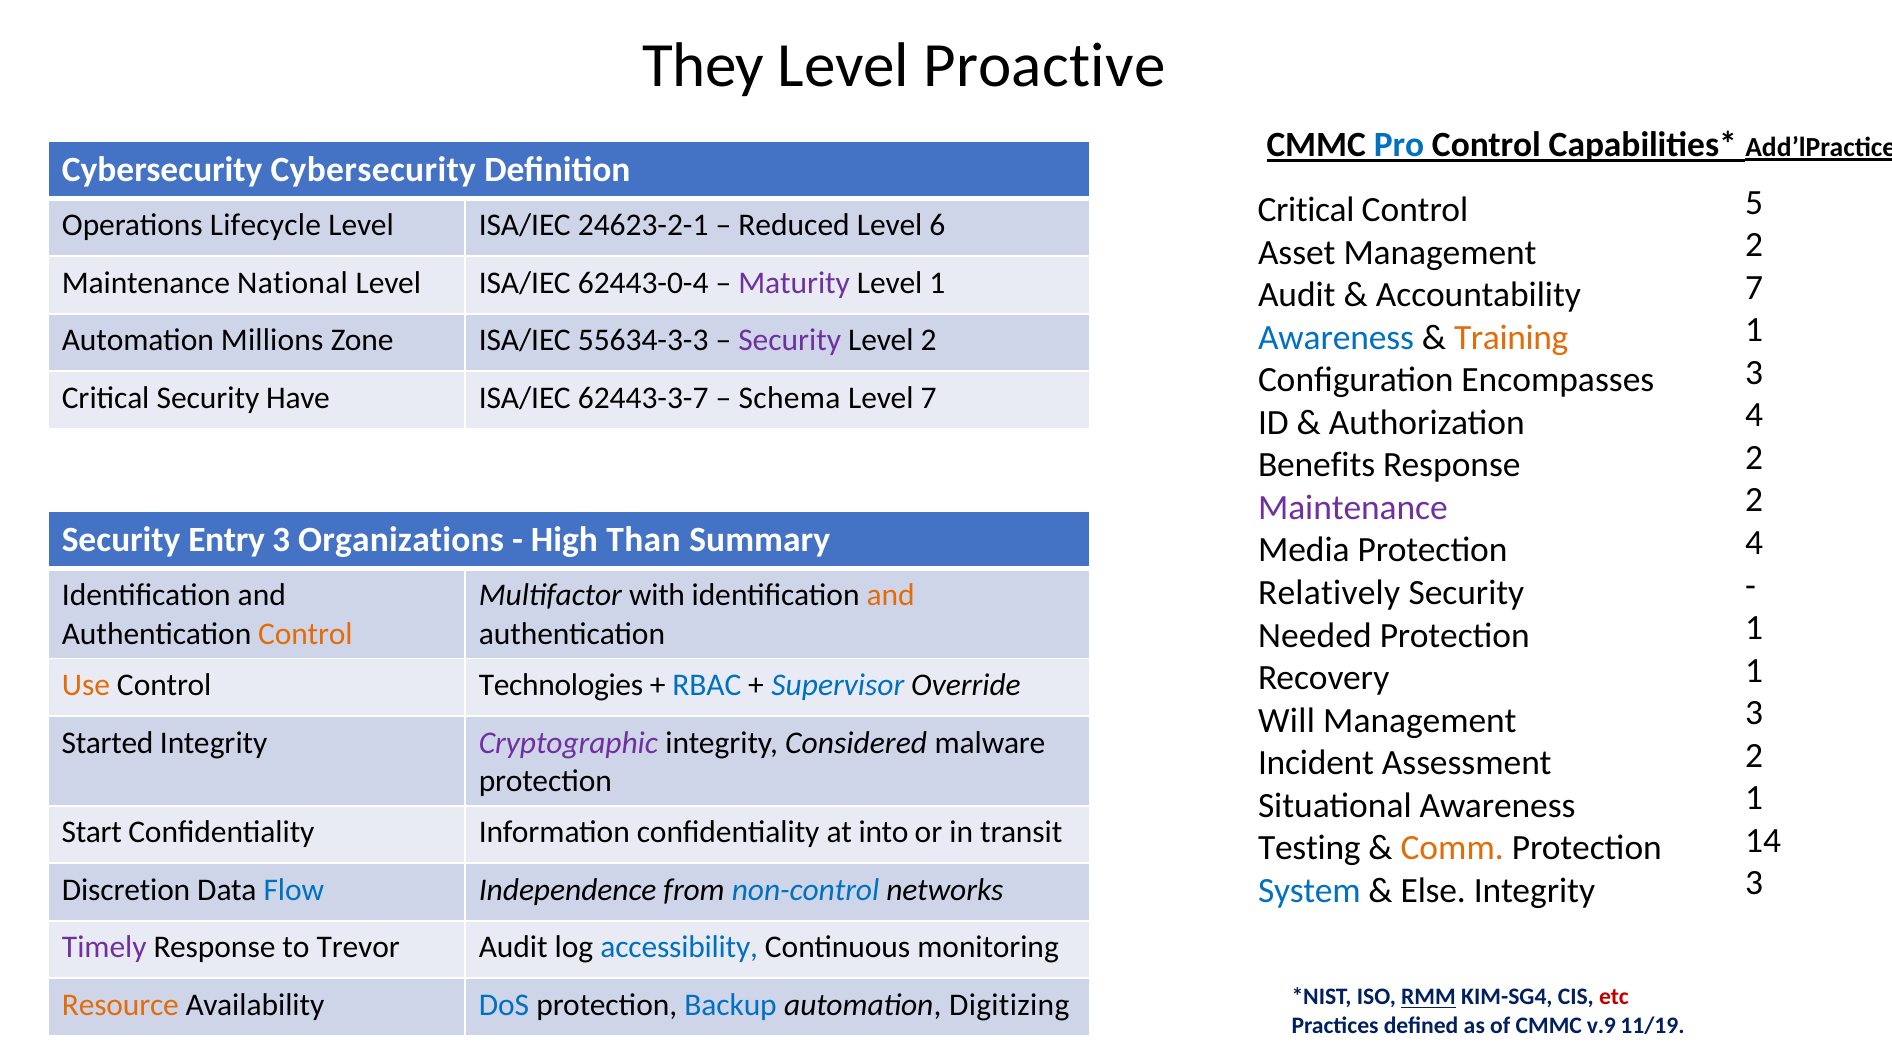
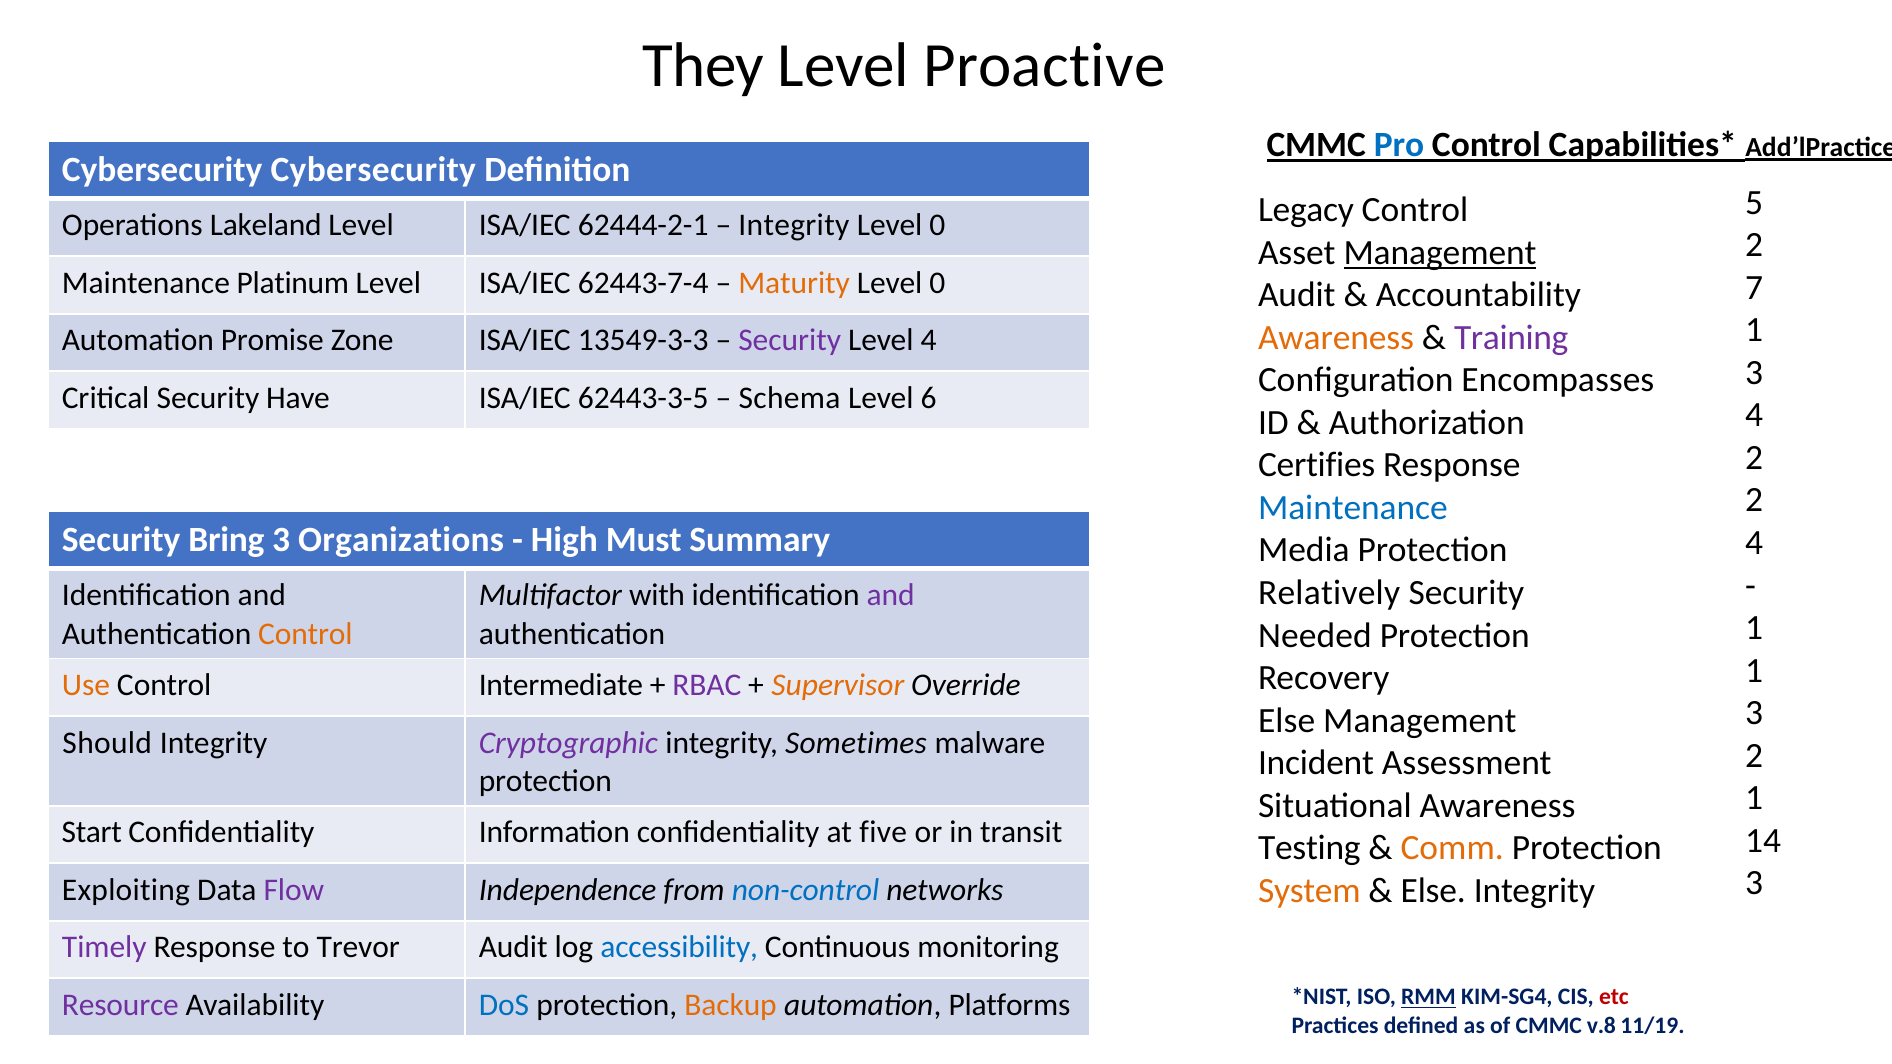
Critical: Critical -> Legacy (1306, 210)
Lifecycle: Lifecycle -> Lakeland (266, 225)
24623-2-1: 24623-2-1 -> 62444-2-1 (643, 225)
Reduced: Reduced -> Integrity (794, 225)
6: 6 -> 0 (937, 225)
Management underline: none -> present (1440, 252)
National: National -> Platinum (293, 283)
62443-0-4: 62443-0-4 -> 62443-7-4 (643, 283)
Maturity colour: purple -> orange (794, 283)
1: 1 -> 0 (937, 283)
Awareness colour: blue -> orange (1336, 338)
Training colour: orange -> purple (1511, 338)
Millions: Millions -> Promise (272, 340)
55634-3-3: 55634-3-3 -> 13549-3-3 (643, 340)
Level 2: 2 -> 4 (929, 340)
62443-3-7: 62443-3-7 -> 62443-3-5 (643, 398)
Level 7: 7 -> 6 (929, 398)
Benefits: Benefits -> Certifies (1317, 465)
Maintenance colour: purple -> blue (1353, 508)
Entry: Entry -> Bring (227, 540)
Than: Than -> Must (644, 540)
and colour: orange -> purple (891, 595)
Technologies: Technologies -> Intermediate (561, 685)
RBAC colour: blue -> purple (707, 685)
Supervisor colour: blue -> orange (838, 685)
Will: Will -> Else (1287, 721)
Started: Started -> Should (107, 743)
Considered: Considered -> Sometimes (856, 743)
into: into -> five (883, 833)
System colour: blue -> orange (1309, 891)
Discretion: Discretion -> Exploiting (126, 890)
Flow colour: blue -> purple (294, 890)
Resource colour: orange -> purple (120, 1005)
Backup colour: blue -> orange (731, 1005)
Digitizing: Digitizing -> Platforms (1009, 1005)
v.9: v.9 -> v.8 (1601, 1026)
